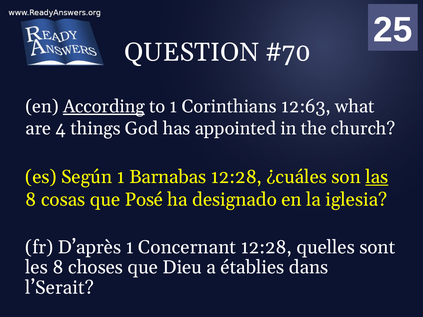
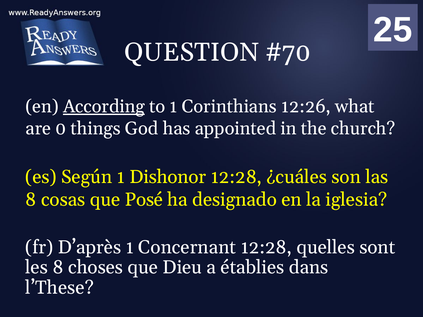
12:63: 12:63 -> 12:26 (306, 107)
4: 4 -> 0 (61, 128)
Barnabas: Barnabas -> Dishonor (168, 177)
las underline: present -> none (377, 177)
l’Serait: l’Serait -> l’These (60, 288)
